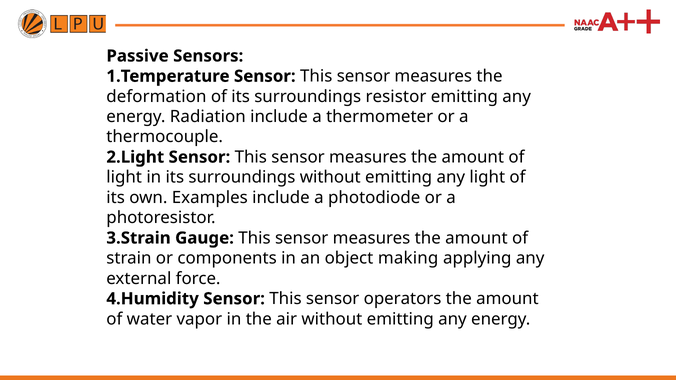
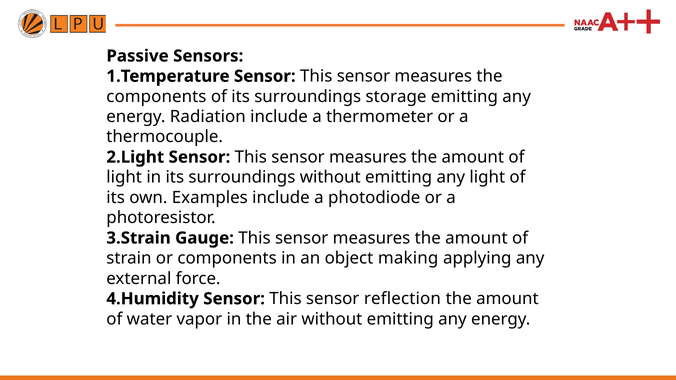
deformation: deformation -> components (156, 96)
resistor: resistor -> storage (396, 96)
operators: operators -> reflection (402, 299)
